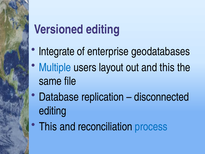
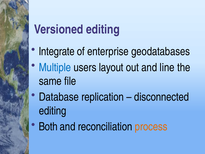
and this: this -> line (167, 67)
This: This -> Both (48, 127)
process colour: blue -> orange (151, 127)
